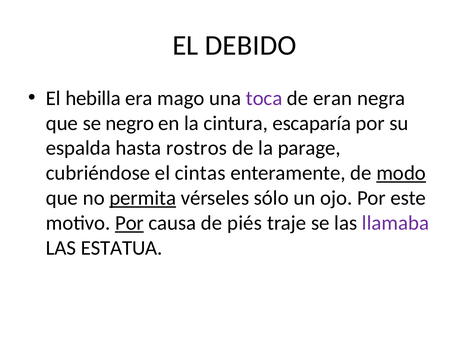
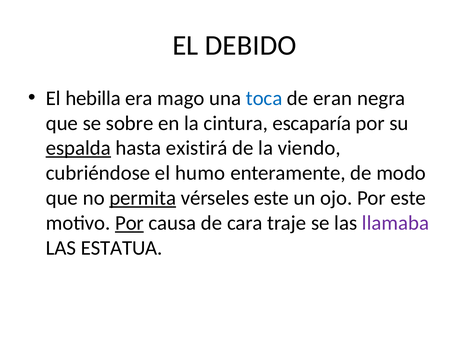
toca colour: purple -> blue (264, 98)
negro: negro -> sobre (130, 123)
espalda underline: none -> present (78, 148)
rostros: rostros -> existirá (197, 148)
parage: parage -> viendo (309, 148)
cintas: cintas -> humo (200, 173)
modo underline: present -> none (401, 173)
vérseles sólo: sólo -> este (271, 198)
piés: piés -> cara (245, 223)
